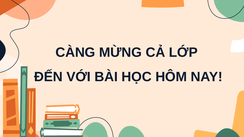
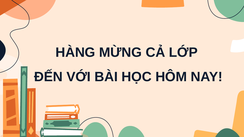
CÀNG: CÀNG -> HÀNG (75, 52)
